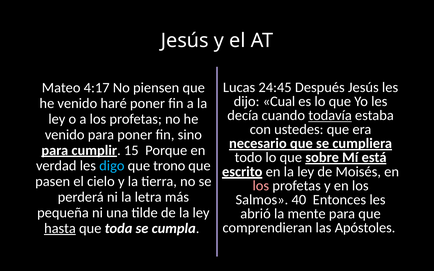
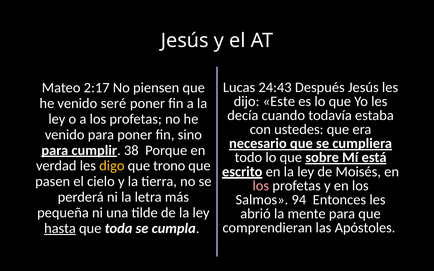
24:45: 24:45 -> 24:43 (275, 87)
4:17: 4:17 -> 2:17 (97, 88)
Cual: Cual -> Este (279, 101)
haré: haré -> seré (114, 104)
todavía underline: present -> none (330, 115)
15: 15 -> 38 (131, 150)
digo colour: light blue -> yellow (112, 166)
40: 40 -> 94 (299, 200)
